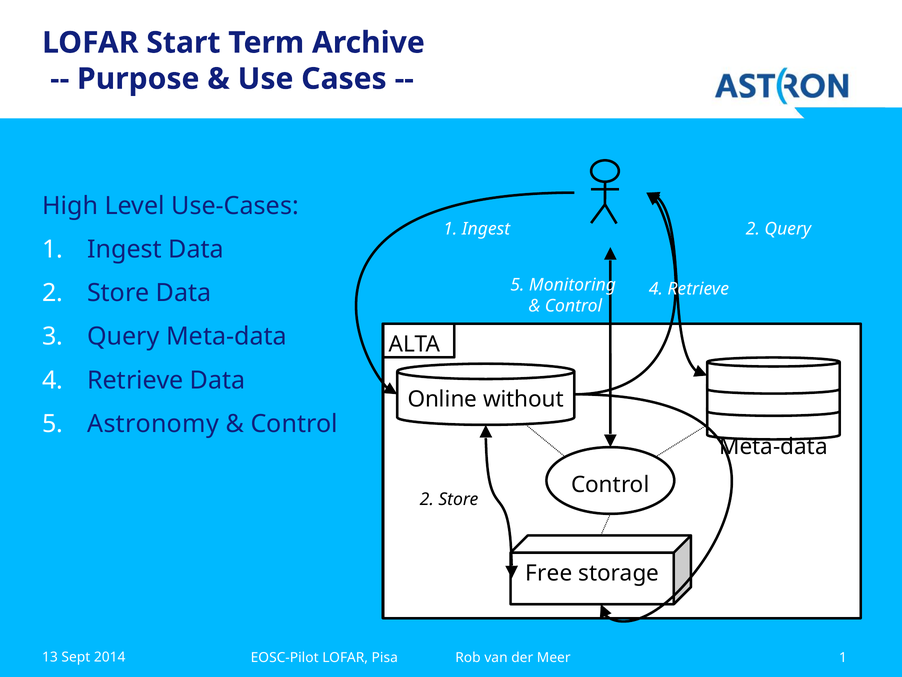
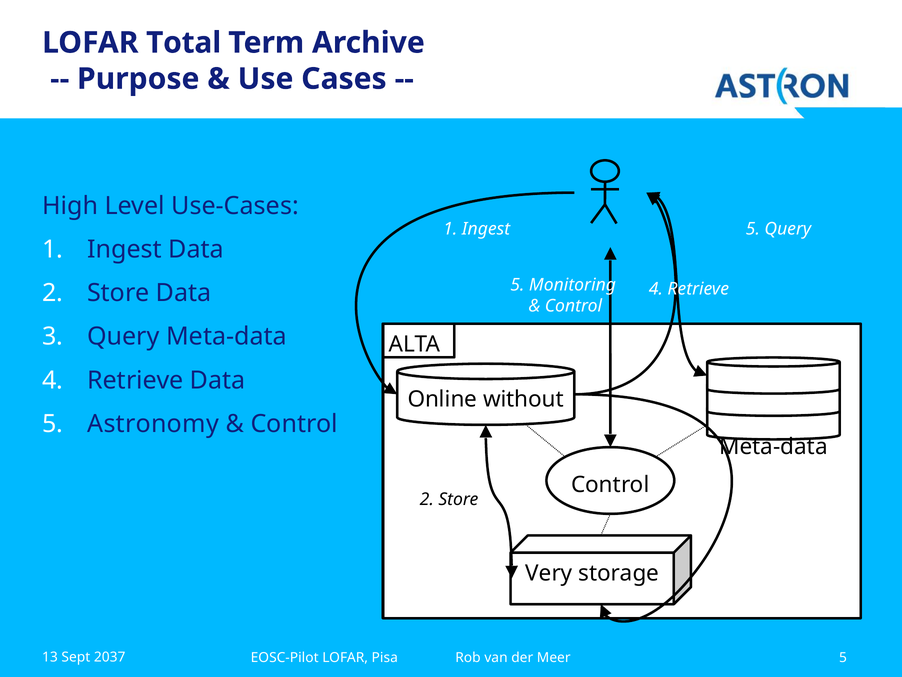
Start: Start -> Total (184, 43)
Ingest 2: 2 -> 5 (753, 229)
Free: Free -> Very (549, 573)
2014: 2014 -> 2037 (110, 657)
Meer 1: 1 -> 5 (843, 657)
